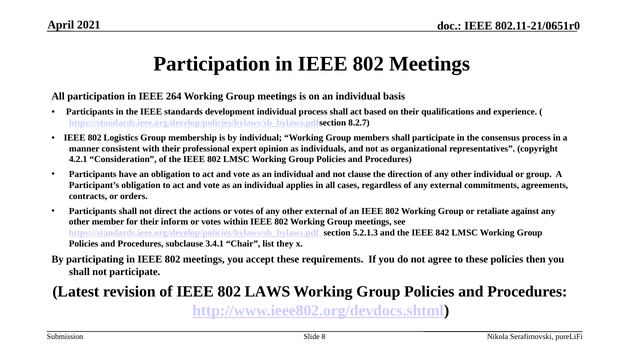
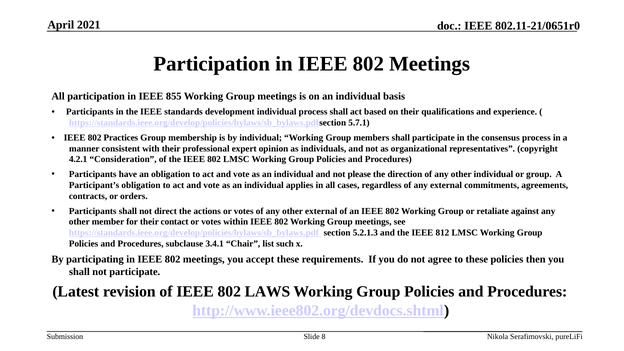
264: 264 -> 855 (174, 96)
8.2.7: 8.2.7 -> 5.7.1 (359, 123)
Logistics: Logistics -> Practices (121, 138)
clause: clause -> please (359, 174)
inform: inform -> contact (175, 222)
842: 842 -> 812 (442, 233)
they: they -> such (285, 244)
